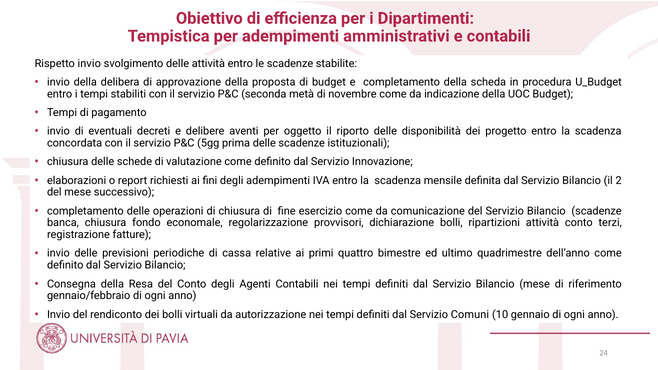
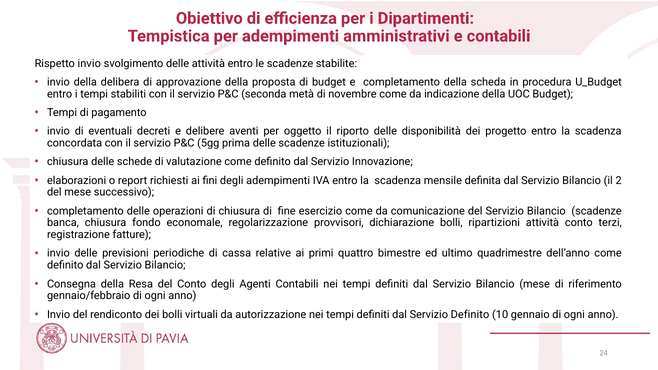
Servizio Comuni: Comuni -> Definito (470, 315)
